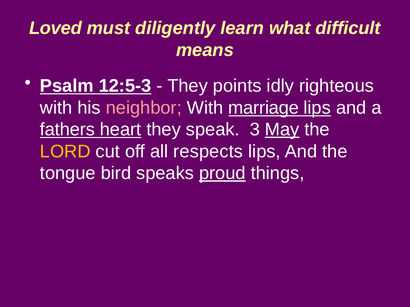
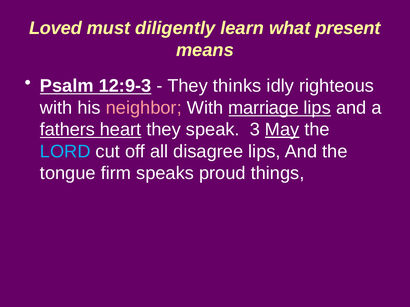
difficult: difficult -> present (348, 28)
12:5-3: 12:5-3 -> 12:9-3 (125, 86)
points: points -> thinks (237, 86)
LORD colour: yellow -> light blue (65, 152)
respects: respects -> disagree (208, 152)
bird: bird -> firm (116, 173)
proud underline: present -> none (222, 173)
